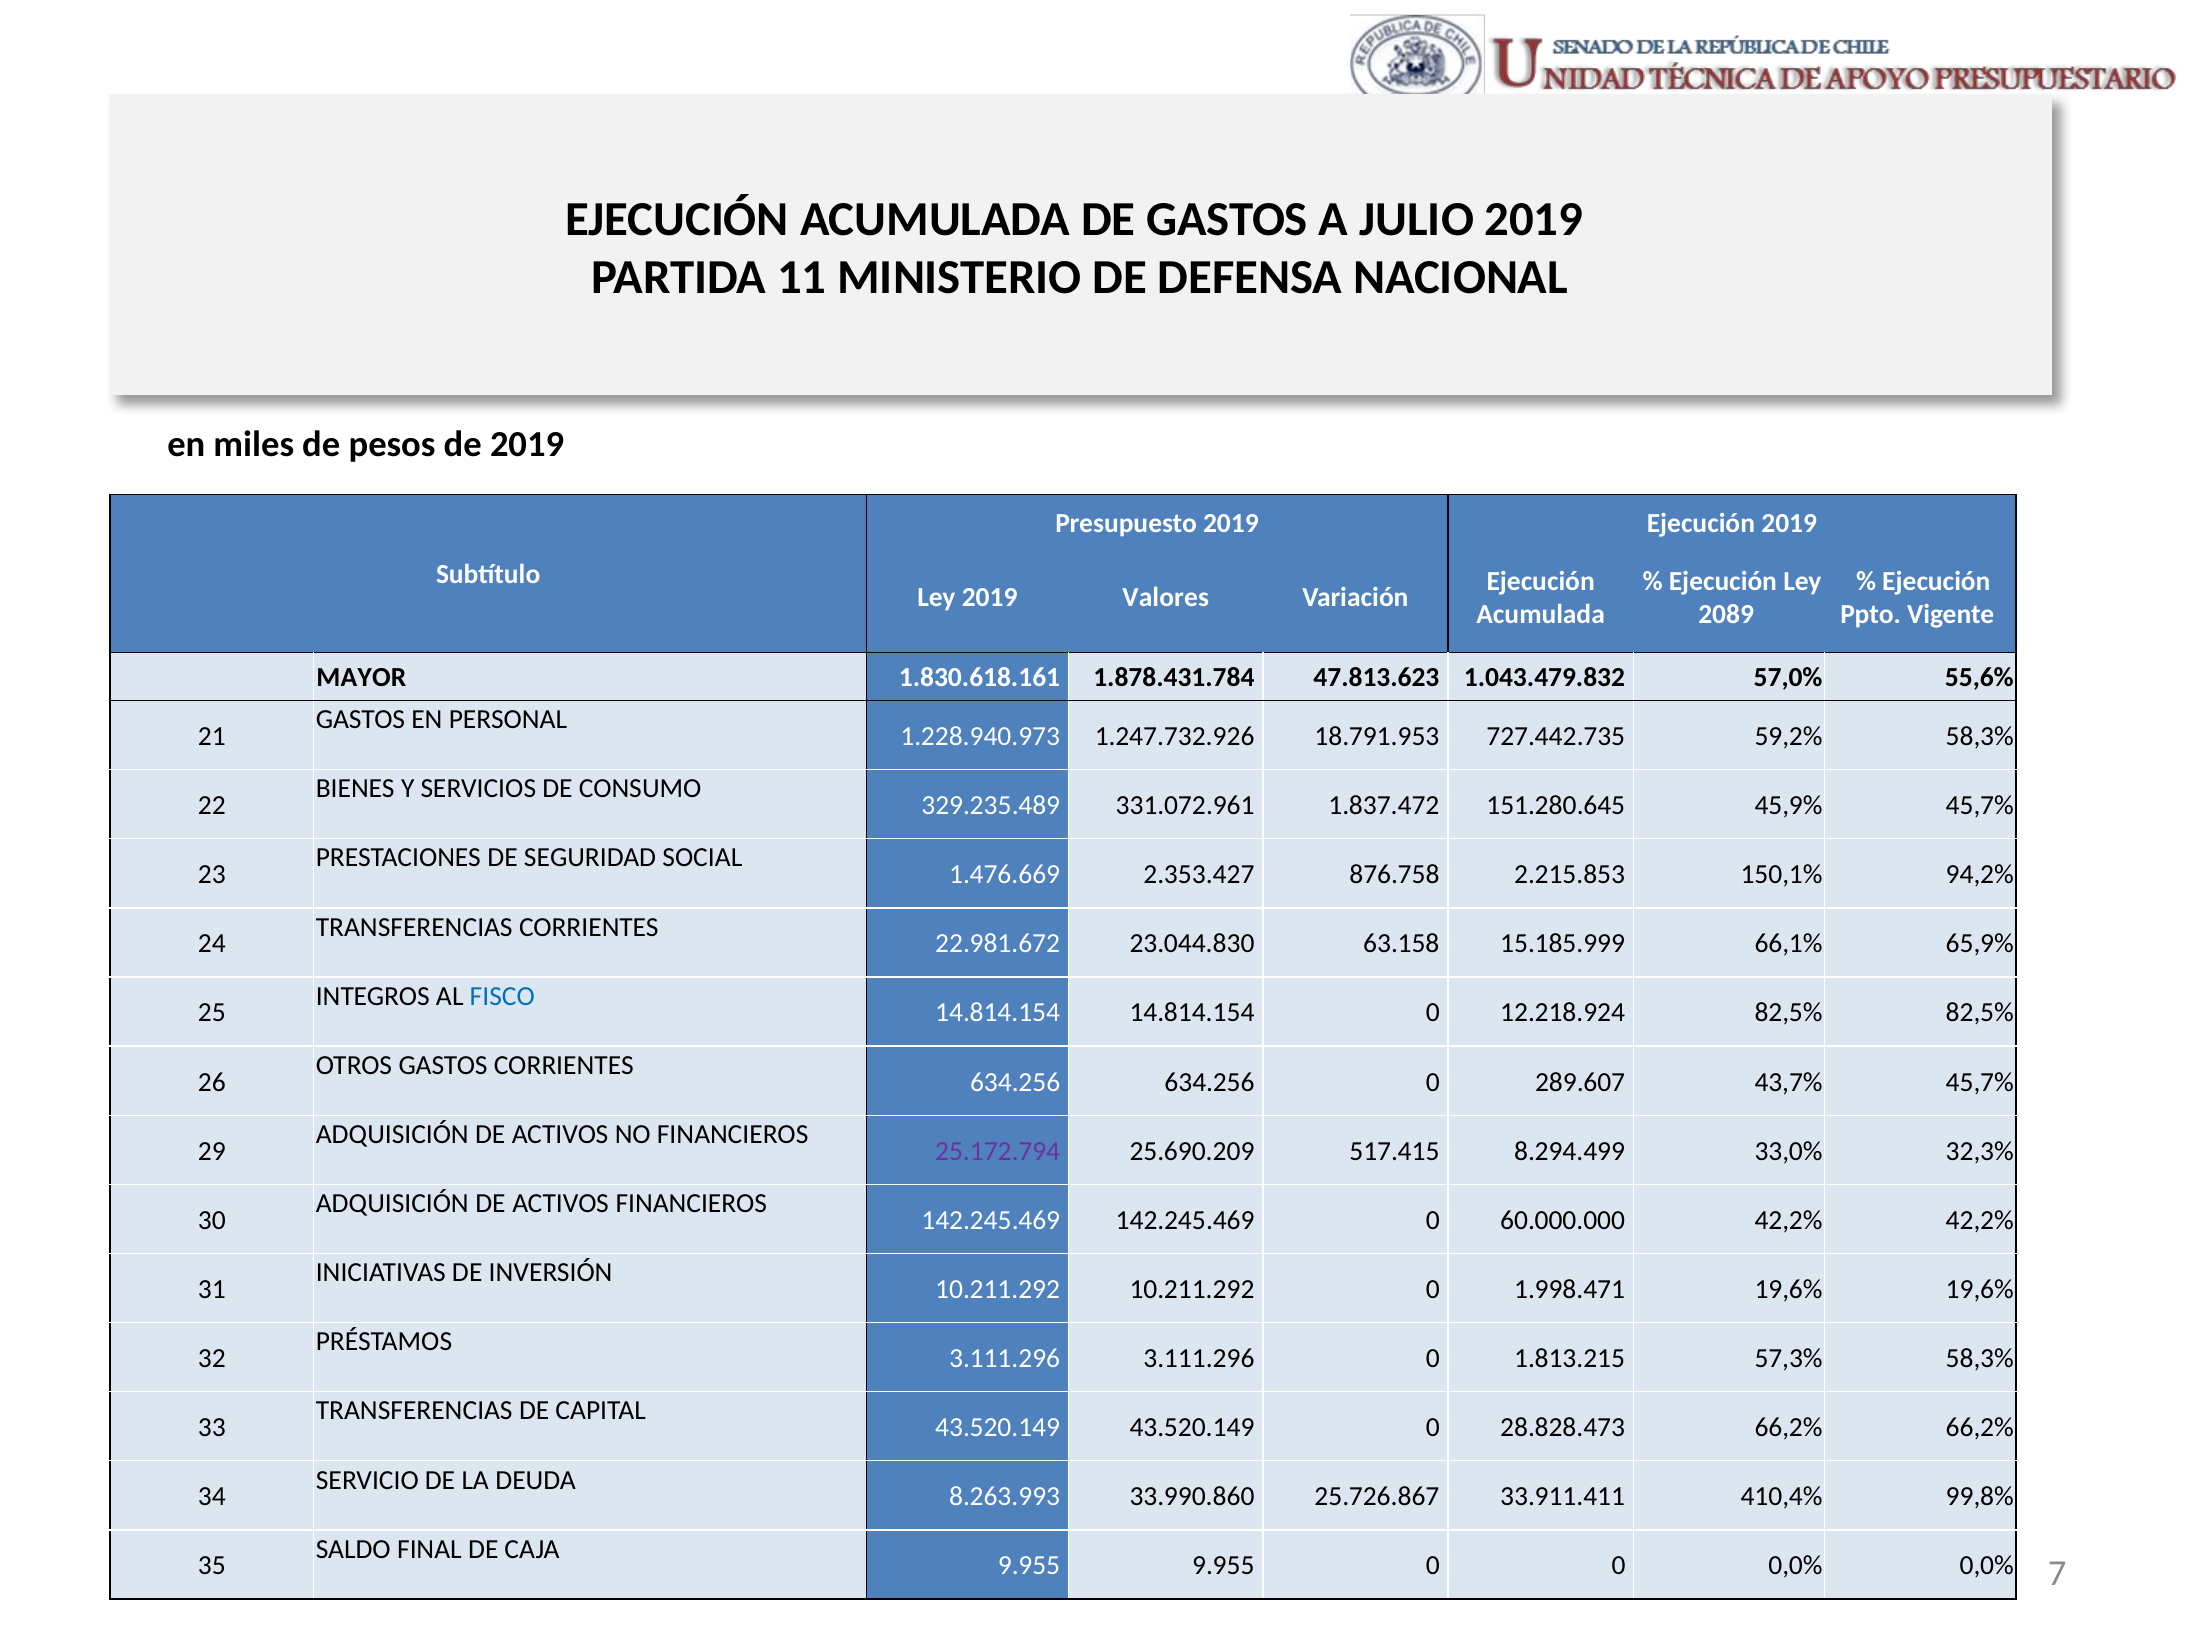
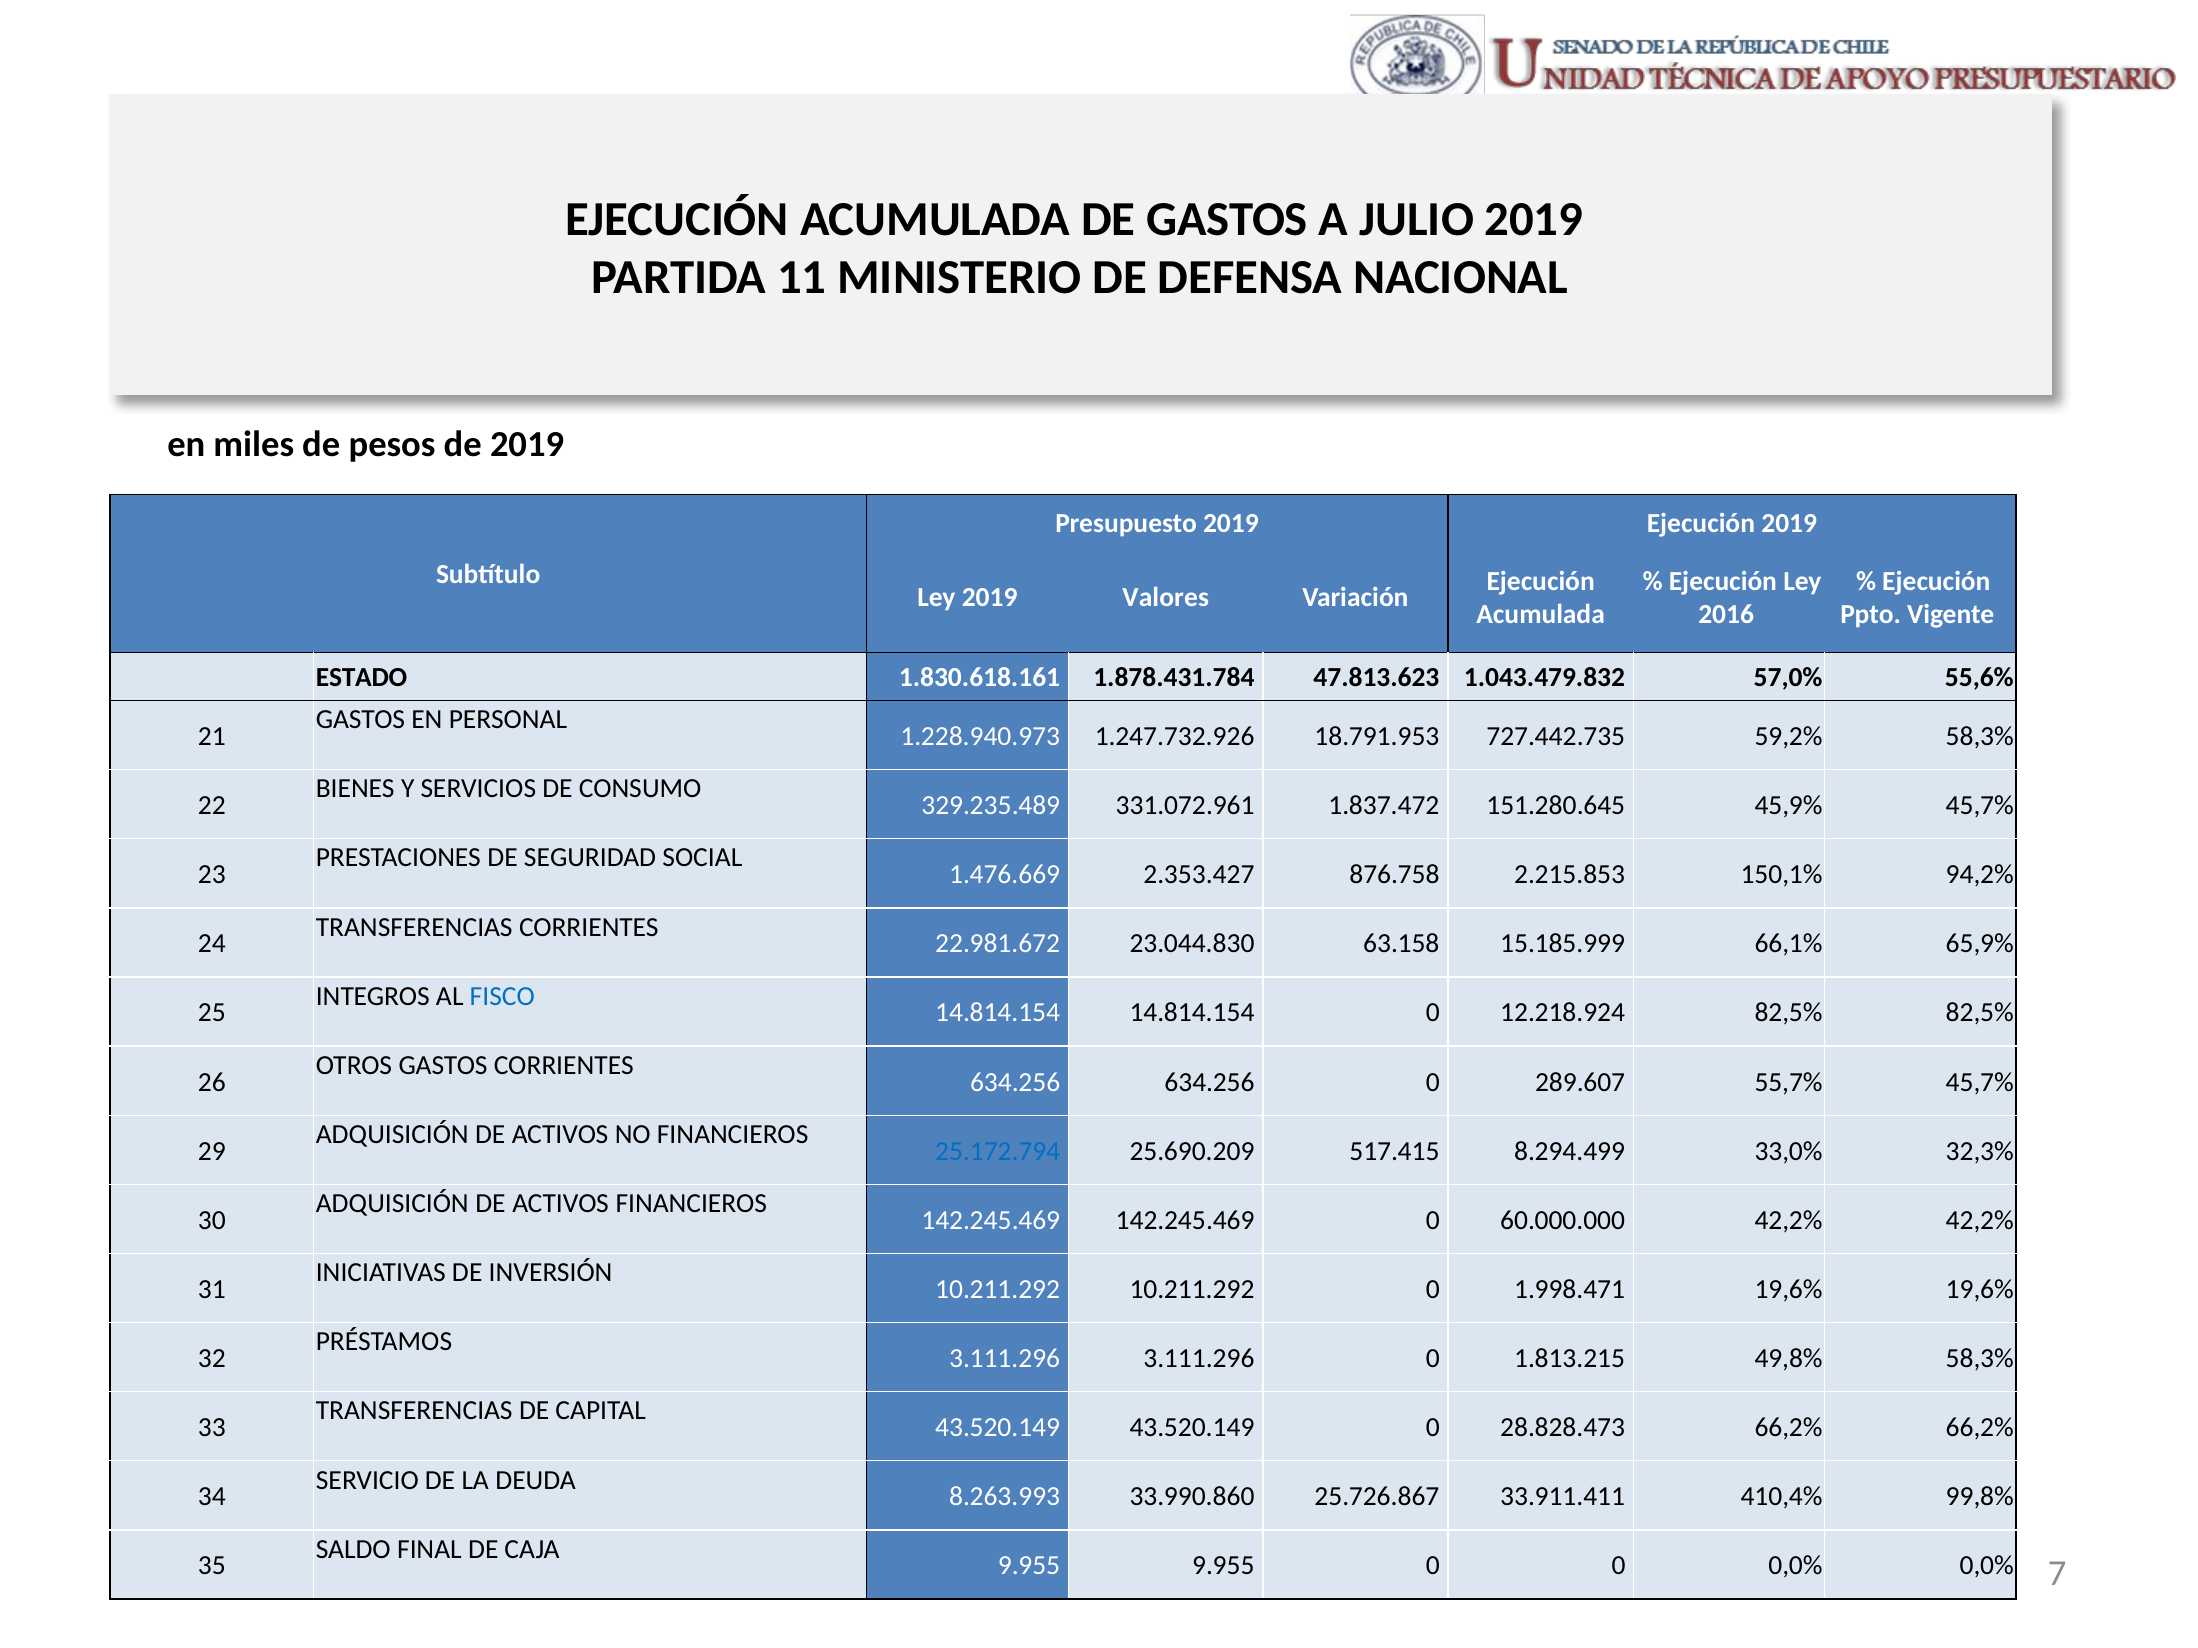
2089: 2089 -> 2016 (1726, 615)
MAYOR: MAYOR -> ESTADO (362, 678)
43,7%: 43,7% -> 55,7% (1789, 1082)
25.172.794 colour: purple -> blue (998, 1151)
57,3%: 57,3% -> 49,8% (1789, 1359)
